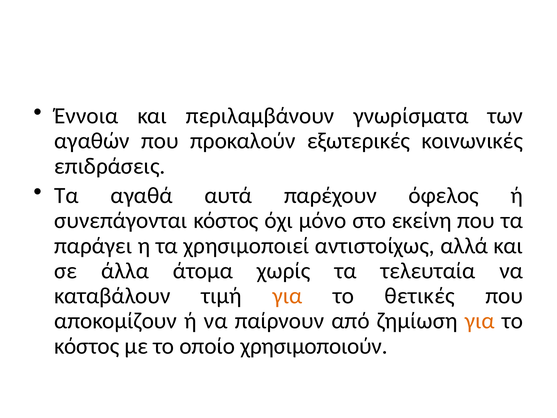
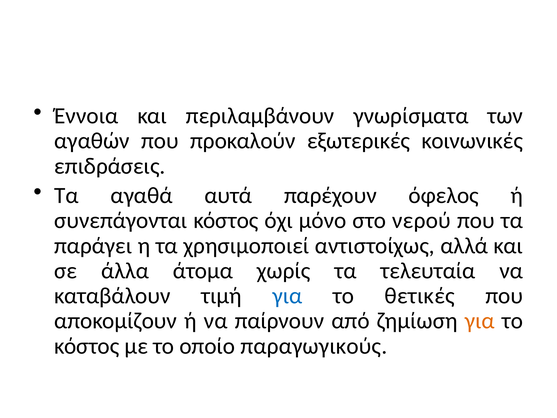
εκείνη: εκείνη -> νερού (422, 221)
για colour: orange -> blue (287, 296)
χρησιμοποιούν: χρησιμοποιούν -> παραγωγικούς (314, 346)
